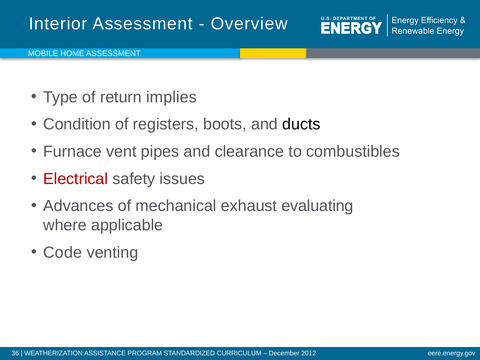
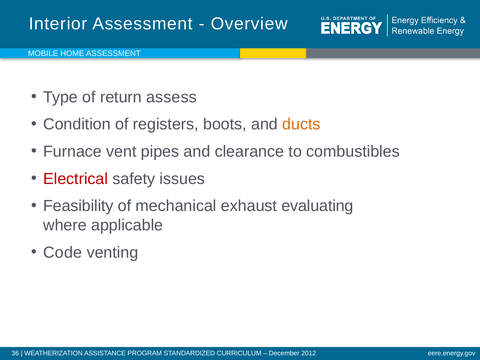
implies: implies -> assess (172, 97)
ducts colour: black -> orange (301, 124)
Advances: Advances -> Feasibility (78, 206)
